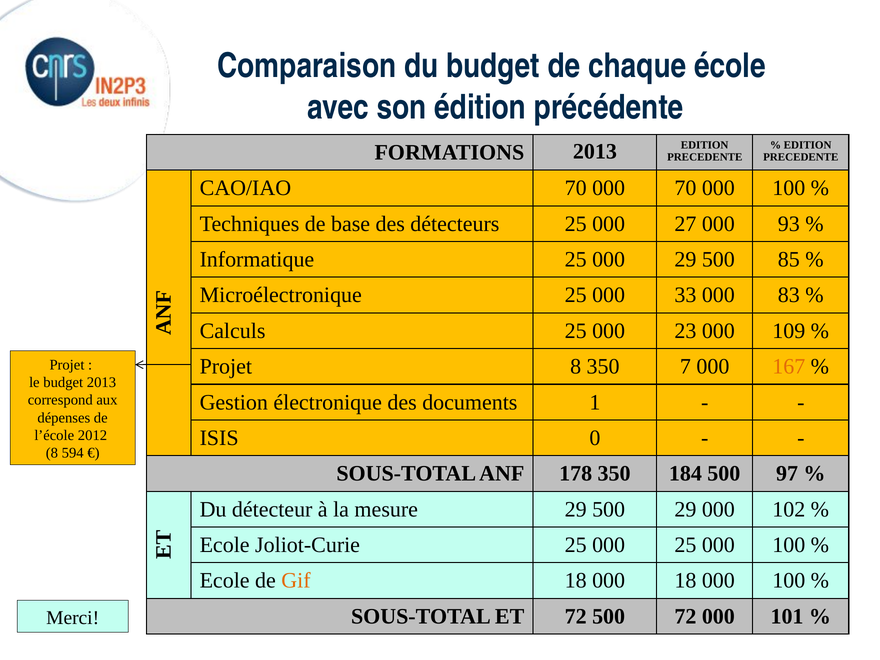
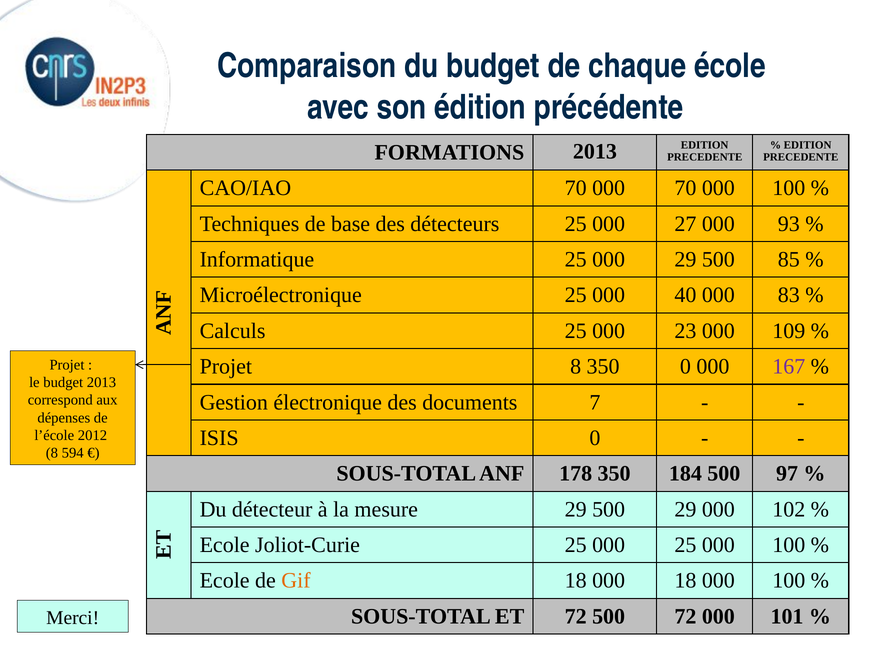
33: 33 -> 40 (685, 295)
350 7: 7 -> 0 (685, 367)
167 colour: orange -> purple (789, 367)
1: 1 -> 7 (595, 402)
